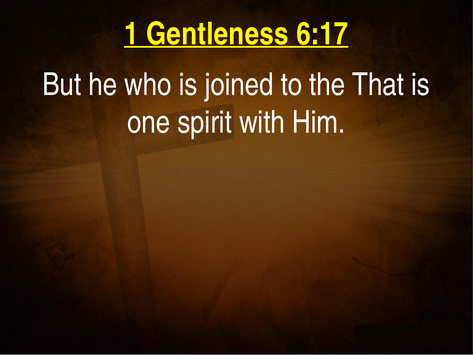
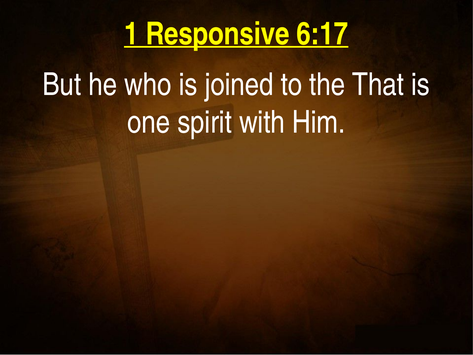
Gentleness: Gentleness -> Responsive (218, 34)
